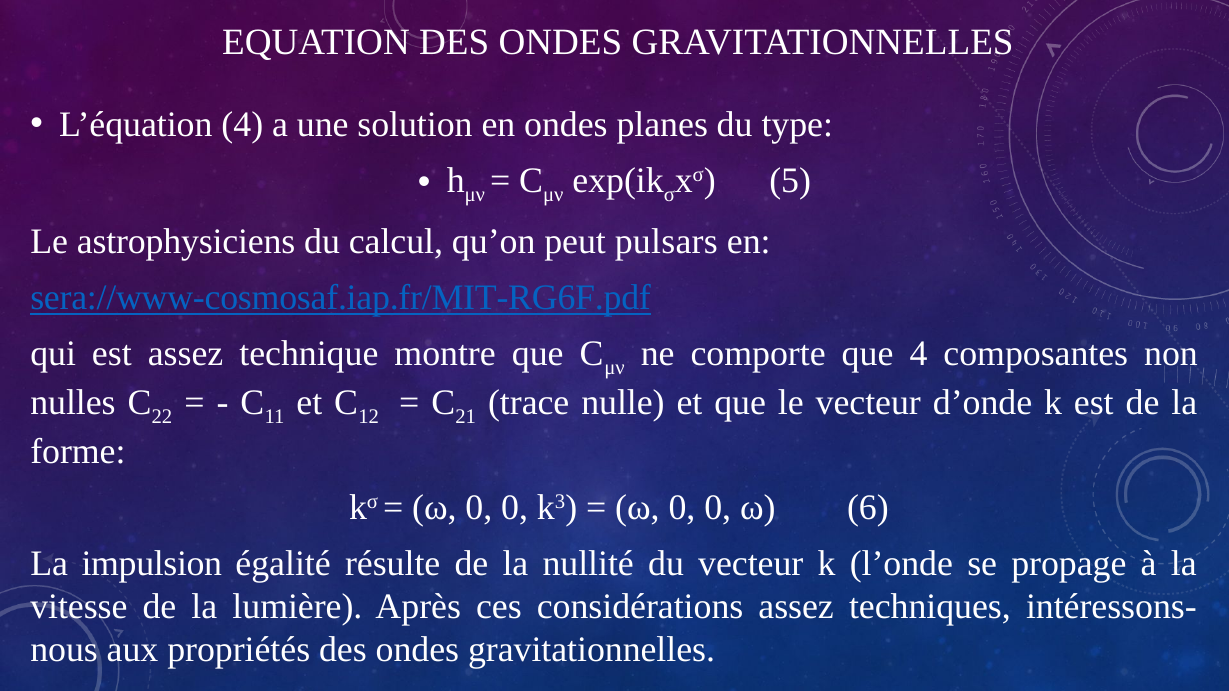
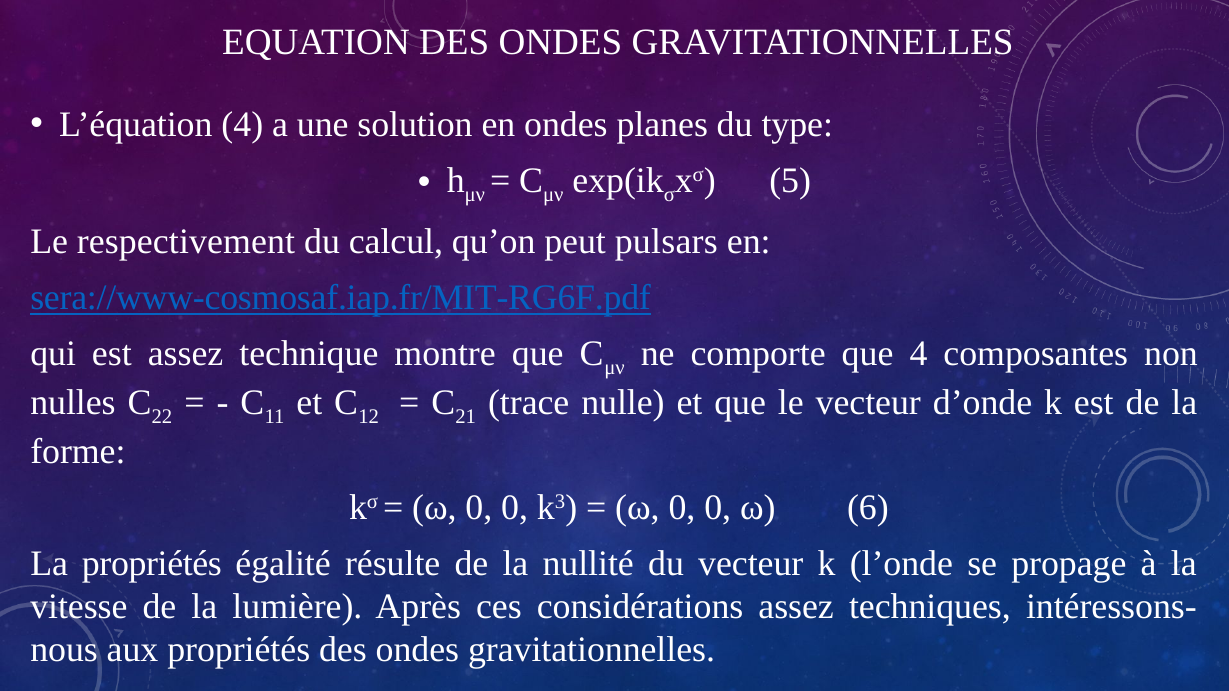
astrophysiciens: astrophysiciens -> respectivement (186, 242)
La impulsion: impulsion -> propriétés (152, 564)
